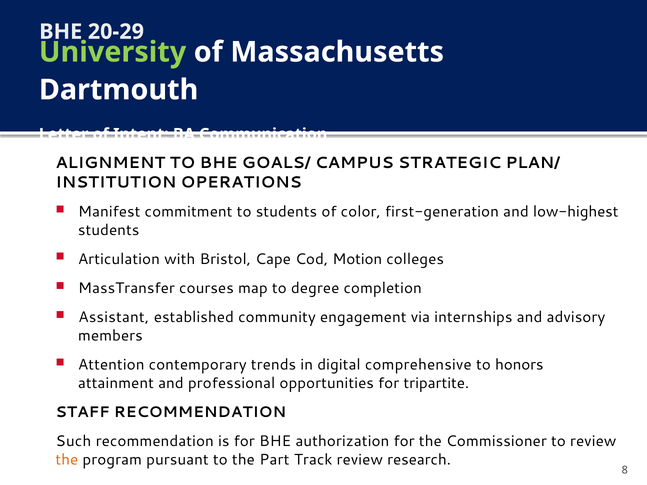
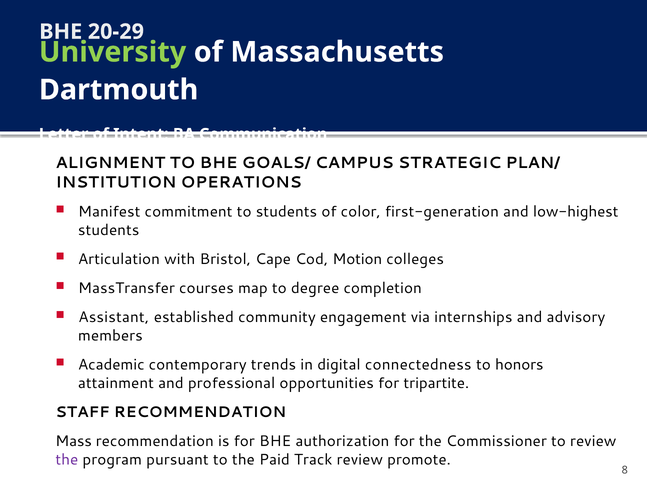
Attention: Attention -> Academic (111, 365)
comprehensive: comprehensive -> connectedness (418, 365)
Such: Such -> Mass (74, 442)
the colour: orange -> purple (67, 460)
Part: Part -> Paid (274, 460)
research: research -> promote (419, 460)
